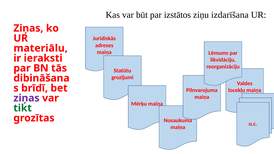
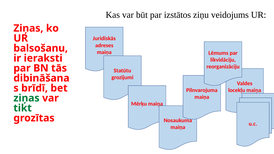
izdarīšana: izdarīšana -> veidojums (230, 15)
materiālu: materiālu -> balsošanu (41, 48)
ziņas colour: purple -> green (26, 98)
